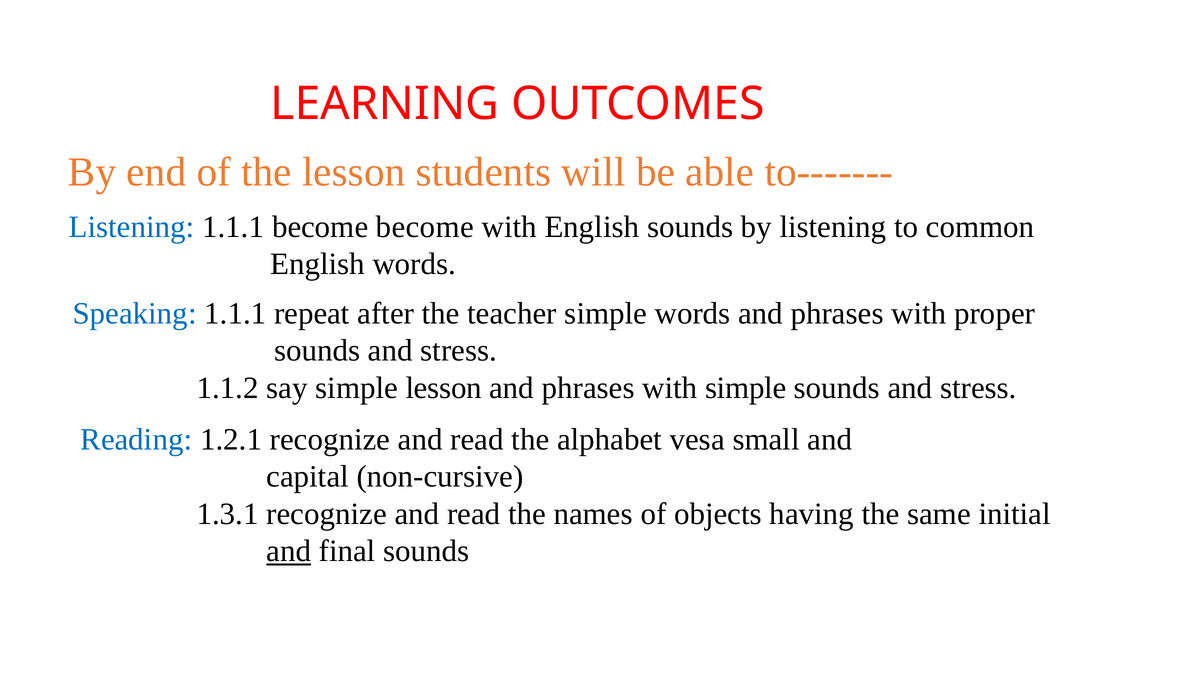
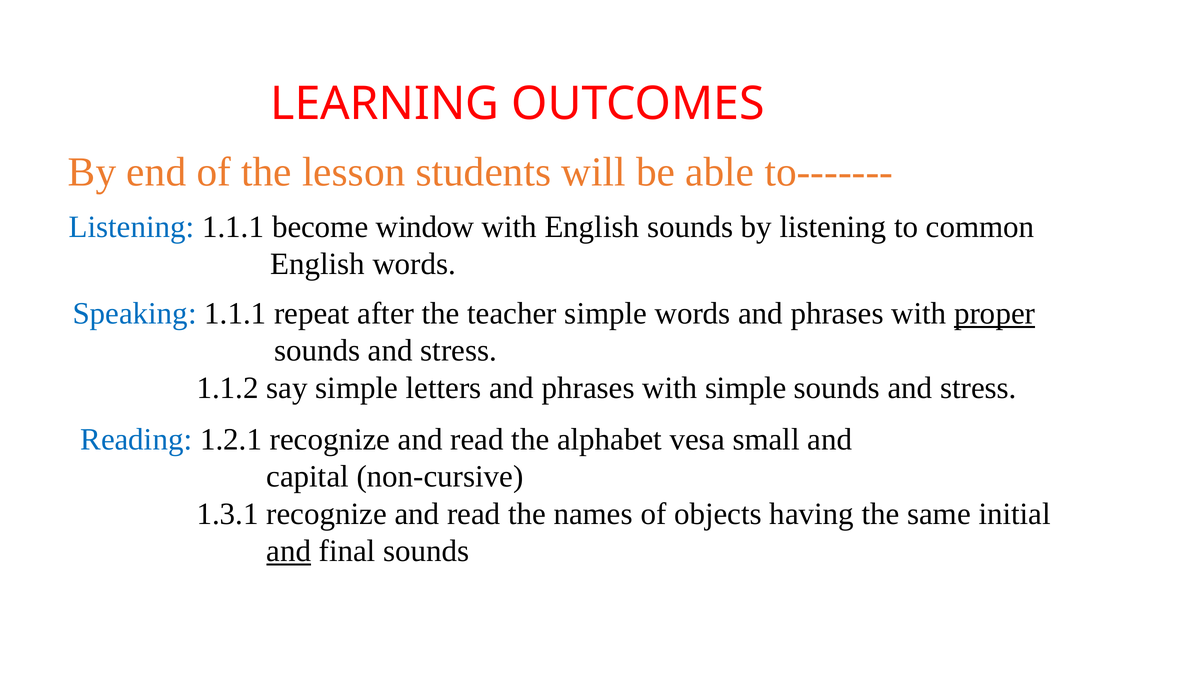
become become: become -> window (425, 227)
proper underline: none -> present (995, 313)
simple lesson: lesson -> letters (444, 388)
